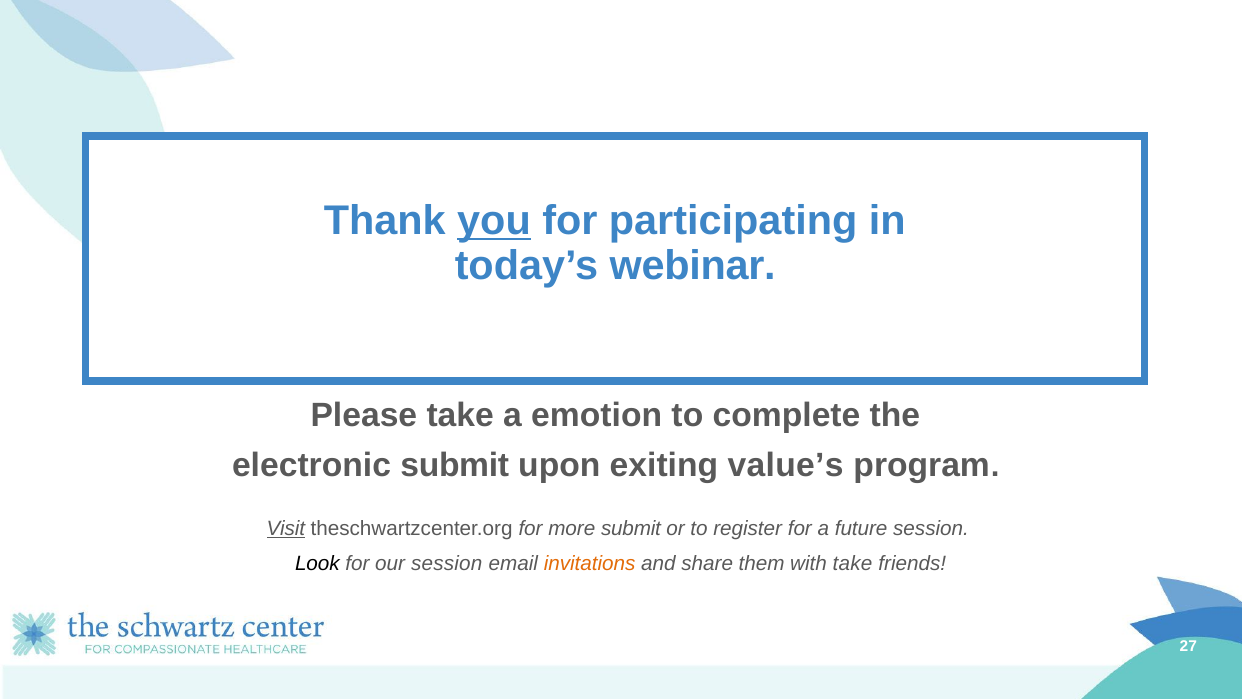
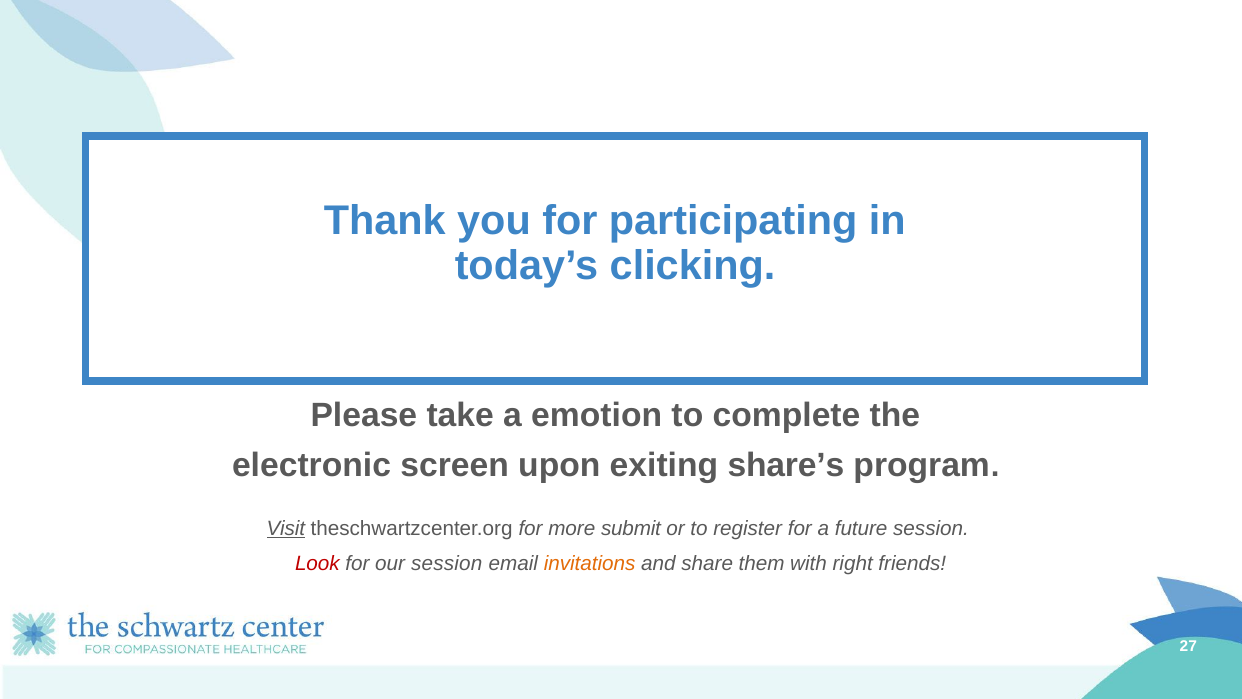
you underline: present -> none (494, 221)
webinar: webinar -> clicking (693, 266)
electronic submit: submit -> screen (455, 465)
value’s: value’s -> share’s (786, 465)
Look colour: black -> red (317, 564)
with take: take -> right (853, 564)
